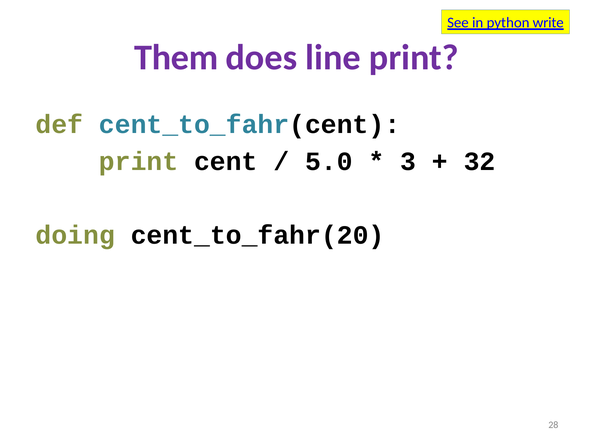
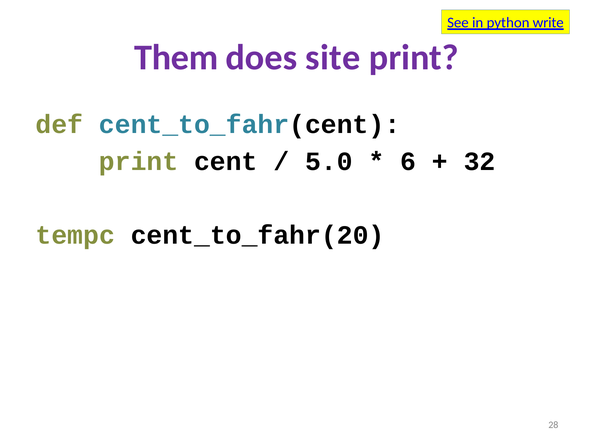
line: line -> site (333, 58)
3: 3 -> 6 (408, 162)
doing: doing -> tempc (75, 236)
